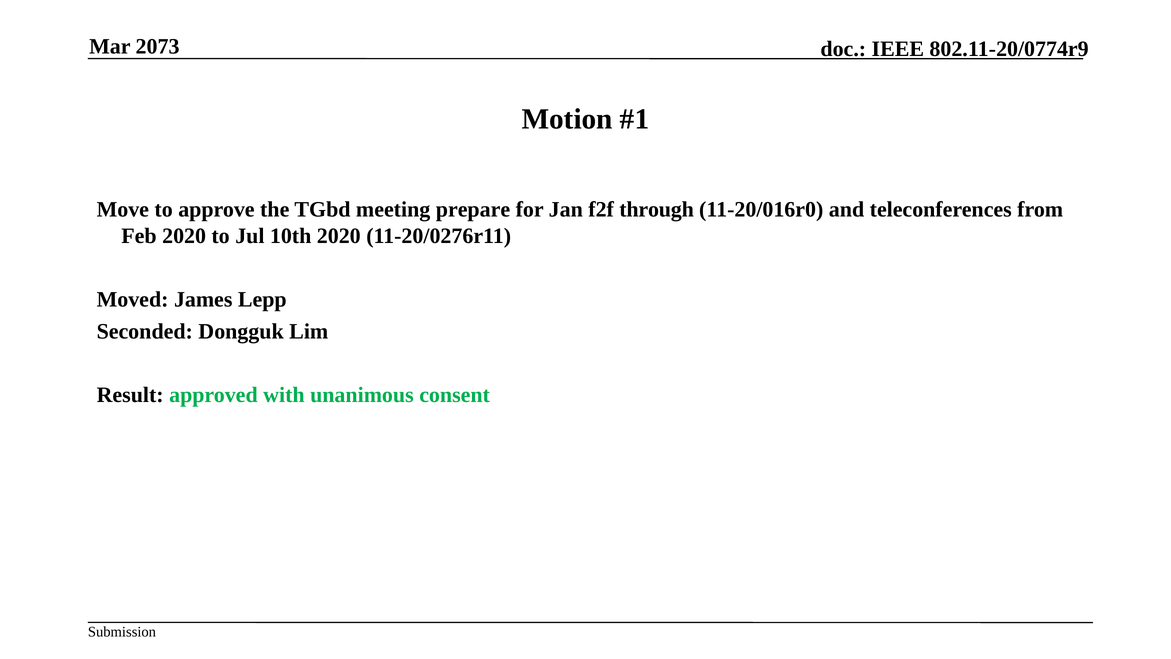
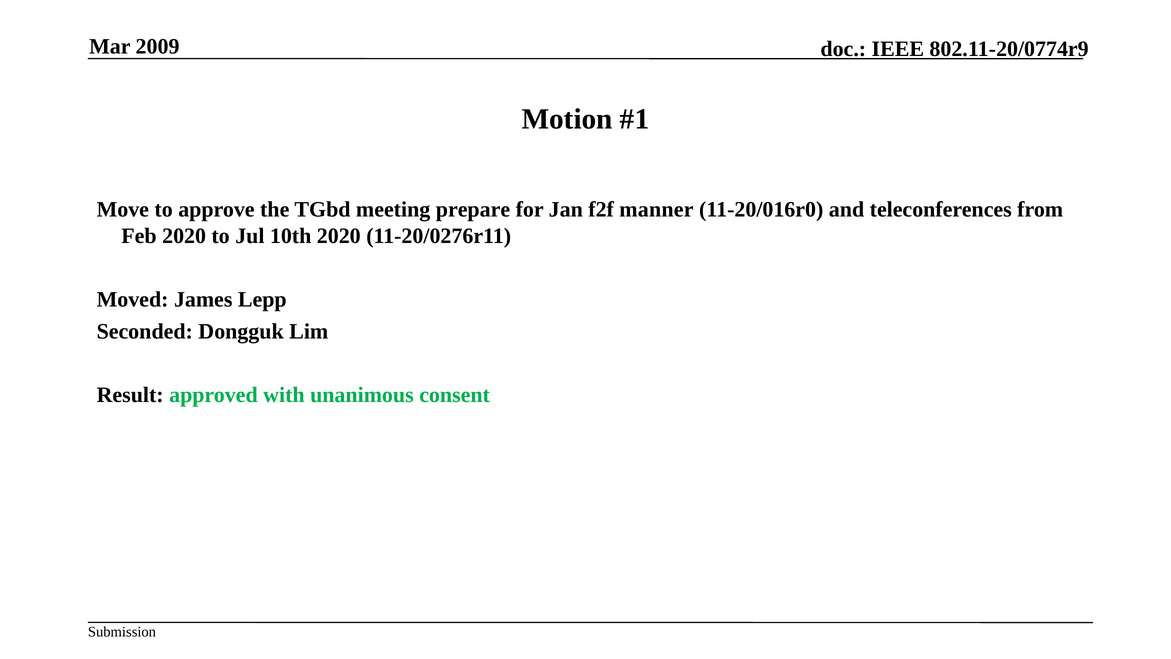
2073: 2073 -> 2009 (158, 47)
through: through -> manner (656, 209)
